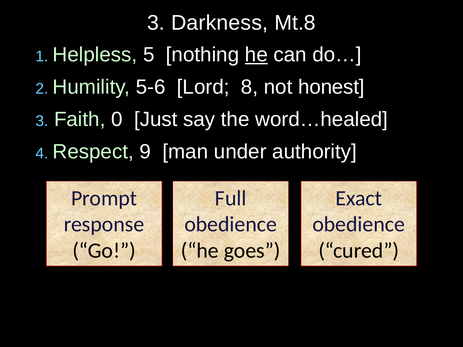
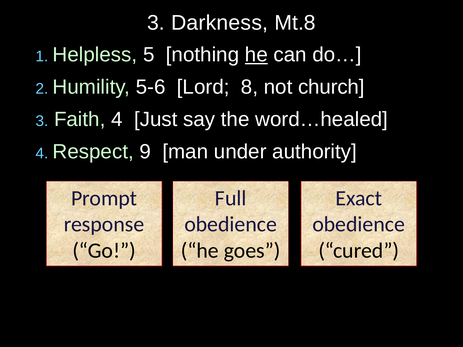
honest: honest -> church (331, 87)
Faith 0: 0 -> 4 (117, 120)
